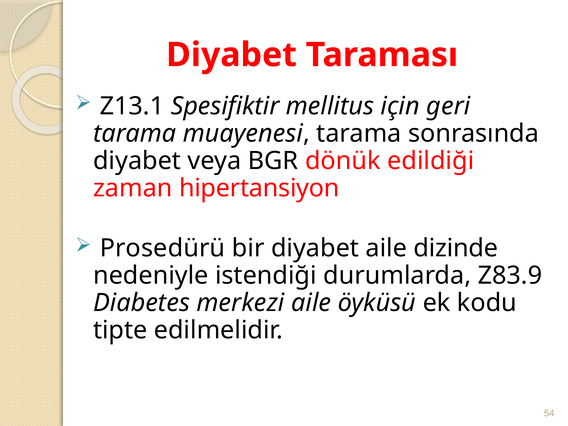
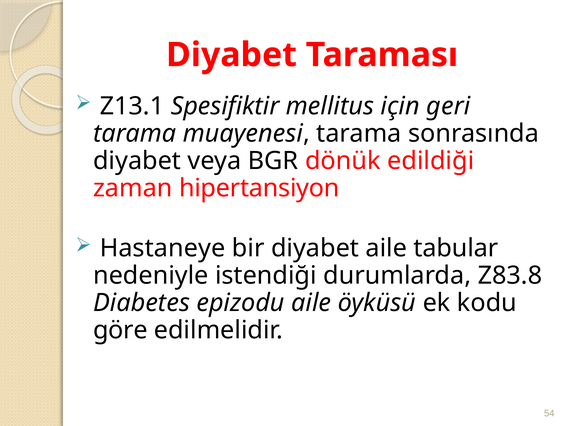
Prosedürü: Prosedürü -> Hastaneye (163, 248)
dizinde: dizinde -> tabular (456, 248)
Z83.9: Z83.9 -> Z83.8 (510, 276)
merkezi: merkezi -> epizodu (241, 303)
tipte: tipte -> göre (120, 330)
